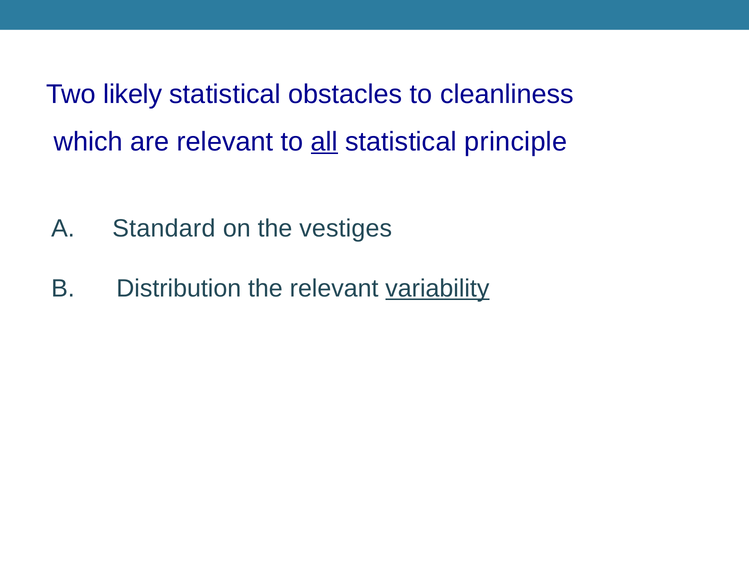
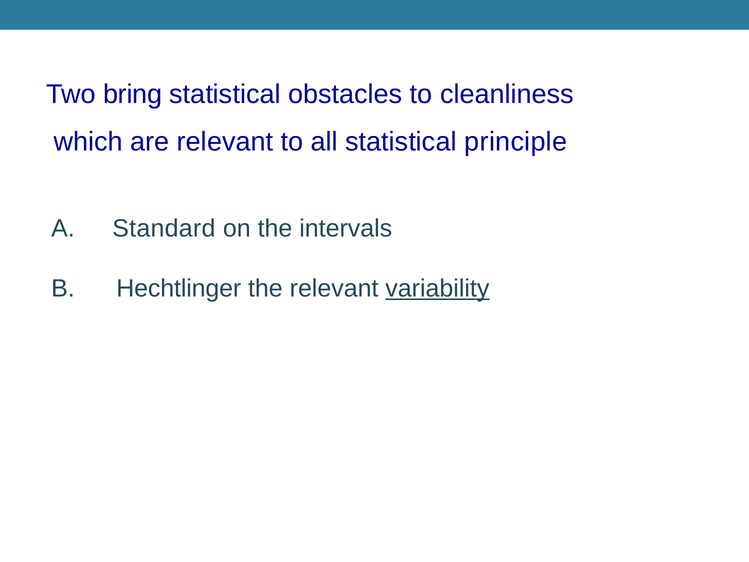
likely: likely -> bring (133, 94)
all underline: present -> none (324, 142)
vestiges: vestiges -> intervals (346, 228)
Distribution: Distribution -> Hechtlinger (179, 288)
